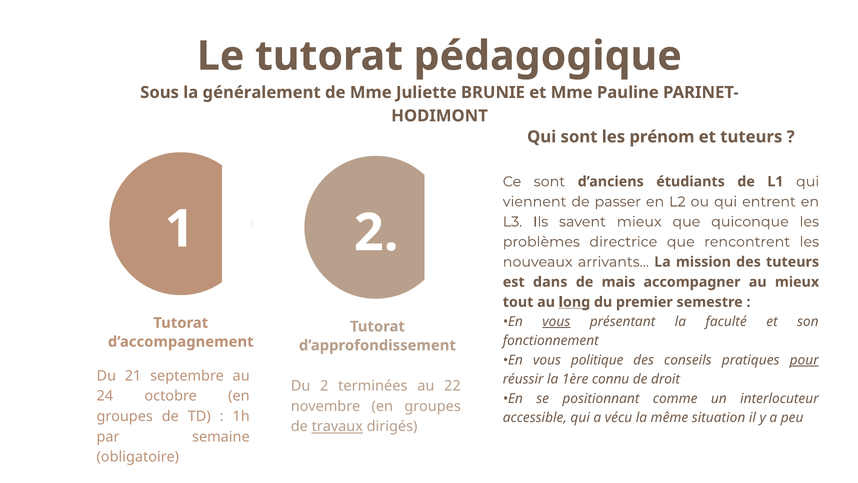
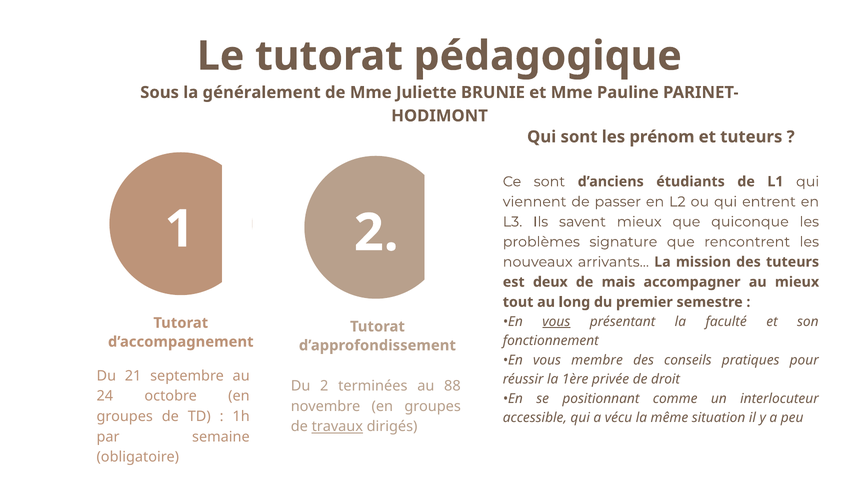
directrice: directrice -> signature (623, 242)
dans: dans -> deux (550, 282)
long underline: present -> none (574, 302)
politique: politique -> membre (597, 360)
pour underline: present -> none (804, 360)
connu: connu -> privée (611, 379)
22: 22 -> 88 (452, 386)
